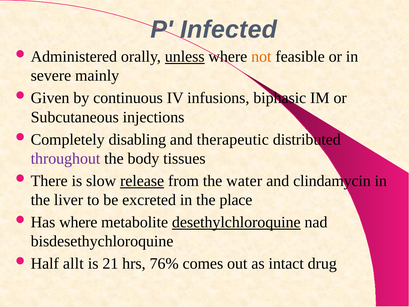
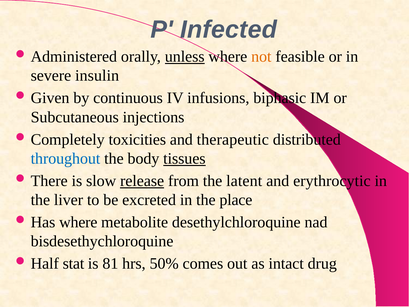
mainly: mainly -> insulin (97, 76)
disabling: disabling -> toxicities (137, 139)
throughout colour: purple -> blue (65, 158)
tissues underline: none -> present (184, 158)
water: water -> latent (244, 181)
clindamycin: clindamycin -> erythrocytic (332, 181)
desethylchloroquine underline: present -> none (236, 222)
allt: allt -> stat (73, 263)
21: 21 -> 81 (110, 263)
76%: 76% -> 50% (164, 263)
